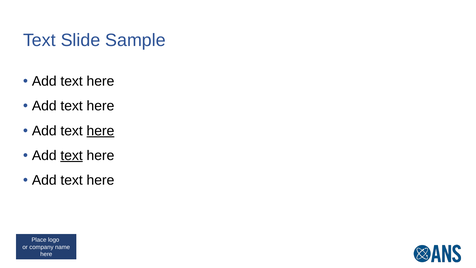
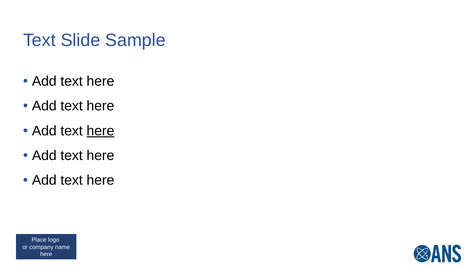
text underline: present -> none (72, 155)
